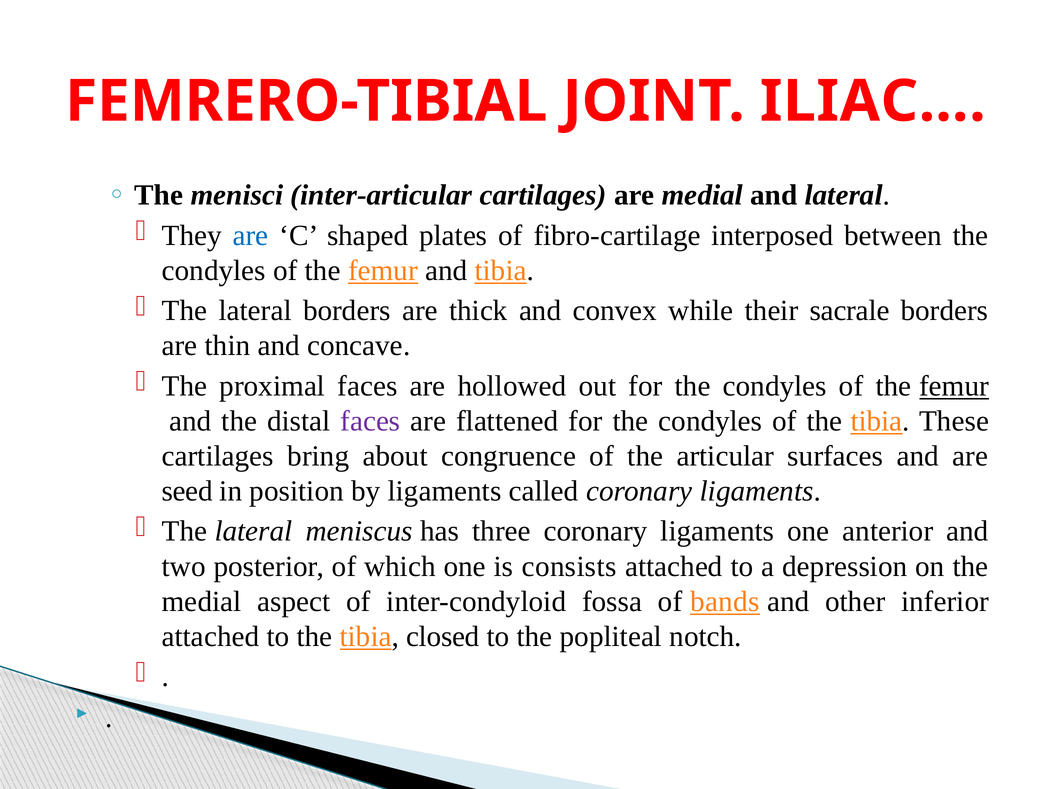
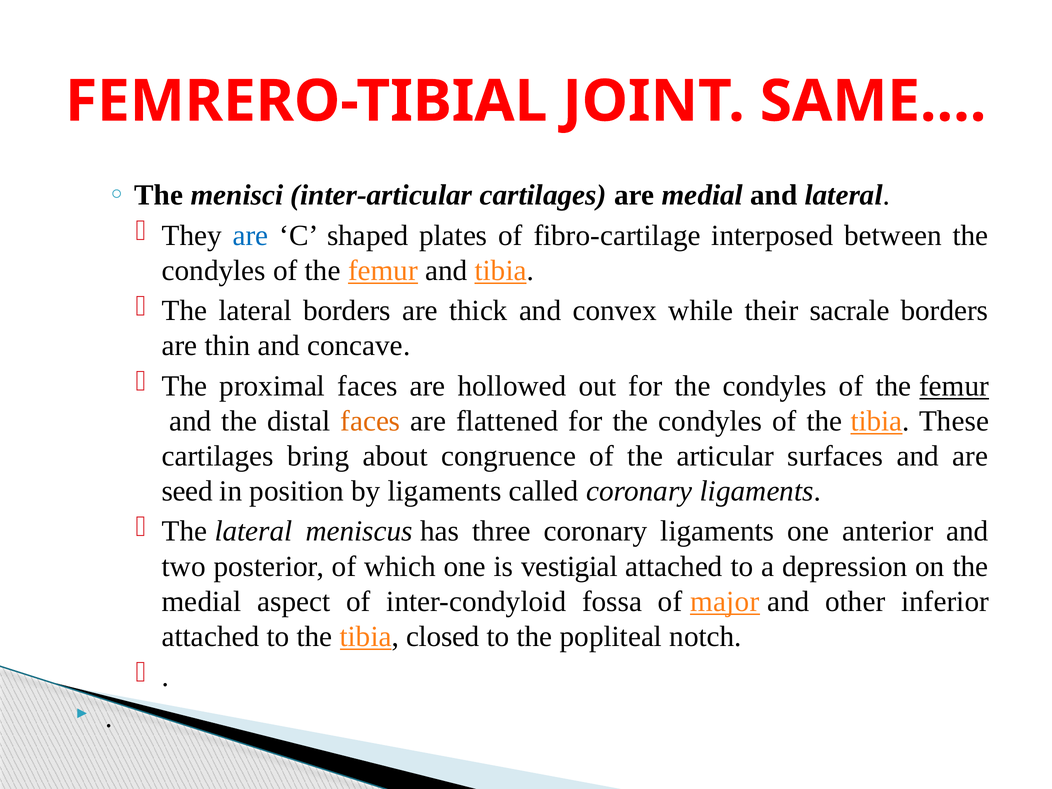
ILIAC…: ILIAC… -> SAME… (873, 101)
faces colour: purple -> orange (370, 421)
consists: consists -> vestigial (569, 566)
bands: bands -> major (725, 601)
